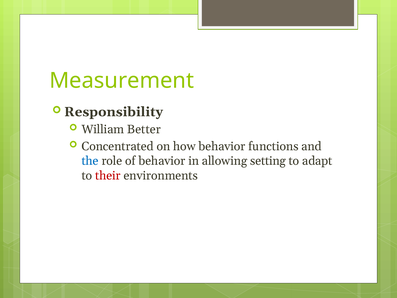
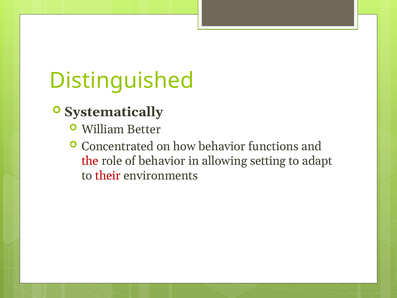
Measurement: Measurement -> Distinguished (122, 81)
Responsibility: Responsibility -> Systematically (114, 112)
the colour: blue -> red (90, 161)
